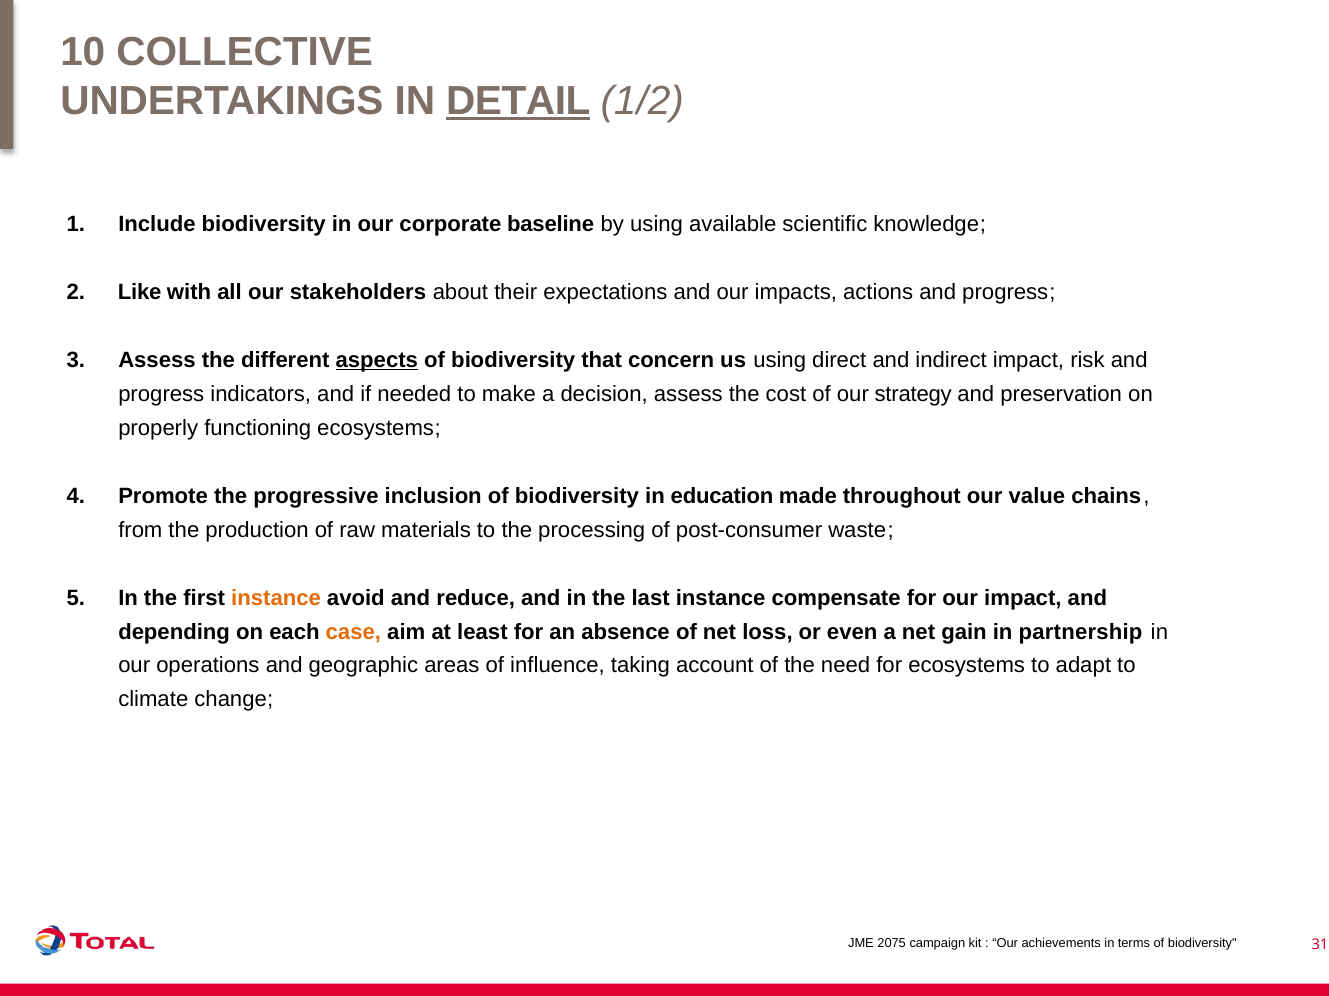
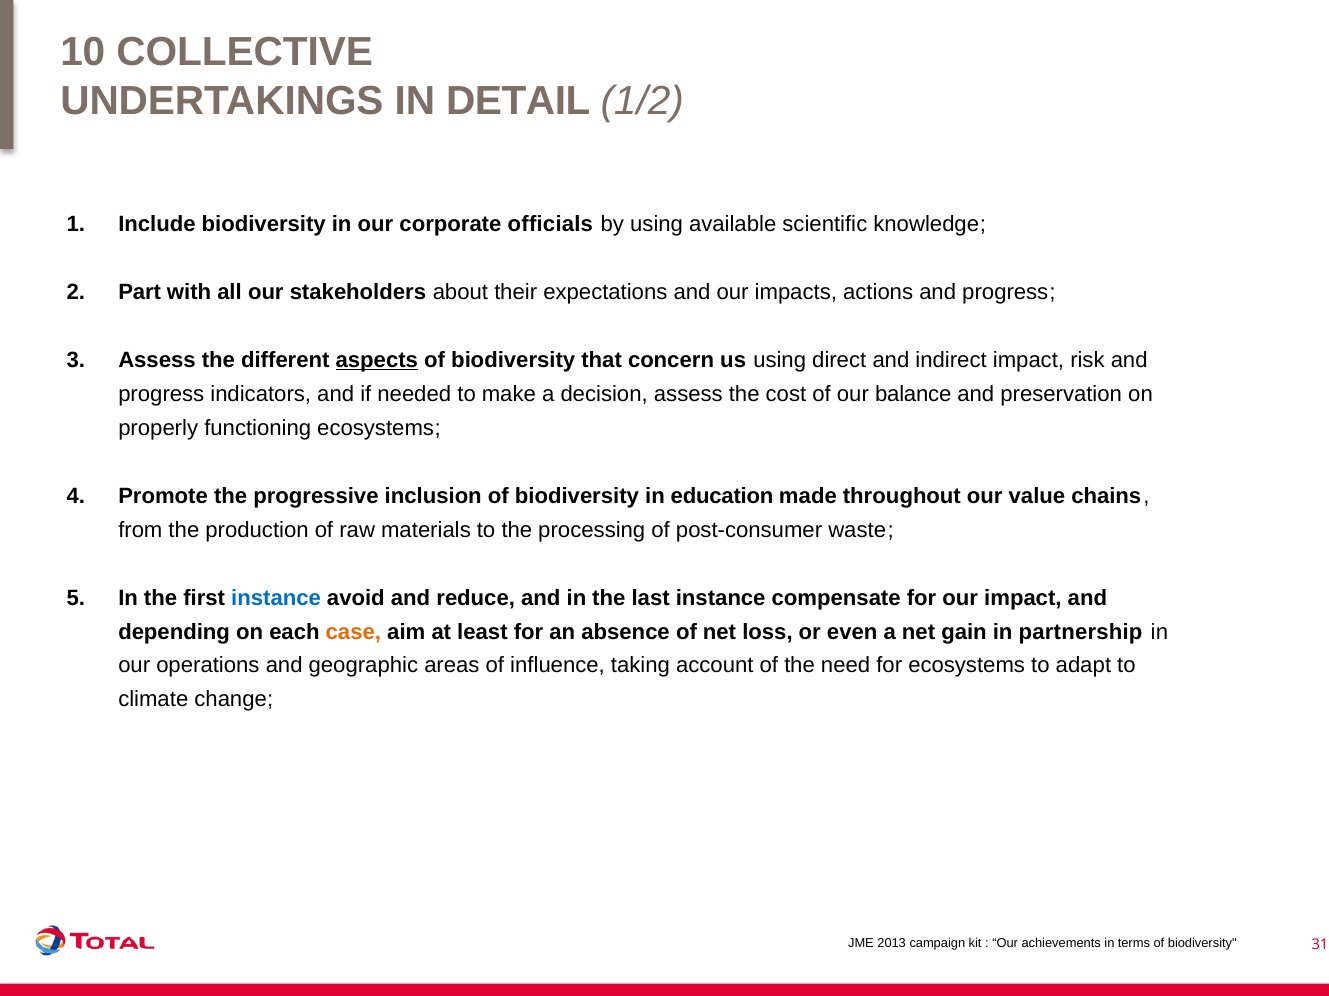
DETAIL underline: present -> none (518, 101)
baseline: baseline -> officials (550, 225)
Like: Like -> Part (140, 293)
strategy: strategy -> balance (913, 394)
instance colour: orange -> blue (276, 598)
2075: 2075 -> 2013 (892, 944)
